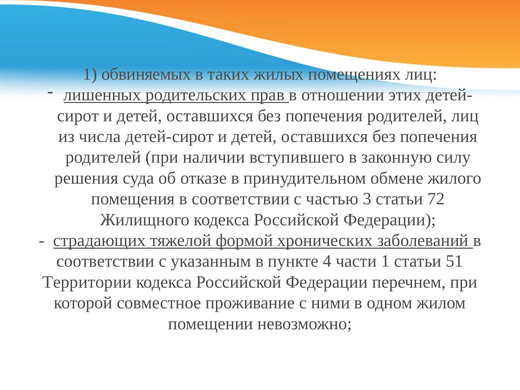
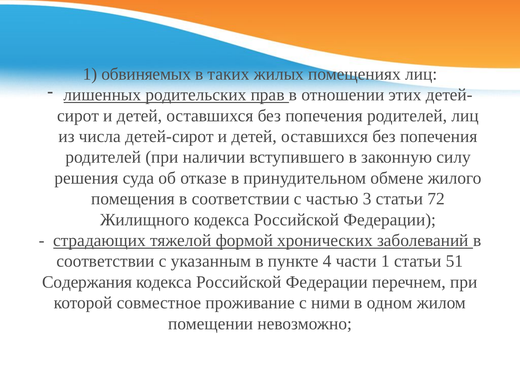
Территории: Территории -> Содержания (87, 282)
